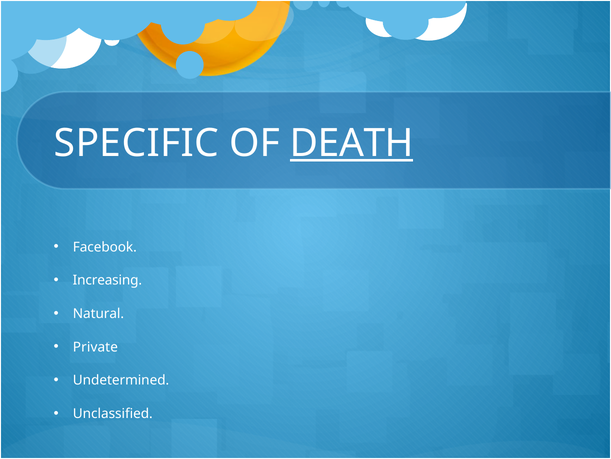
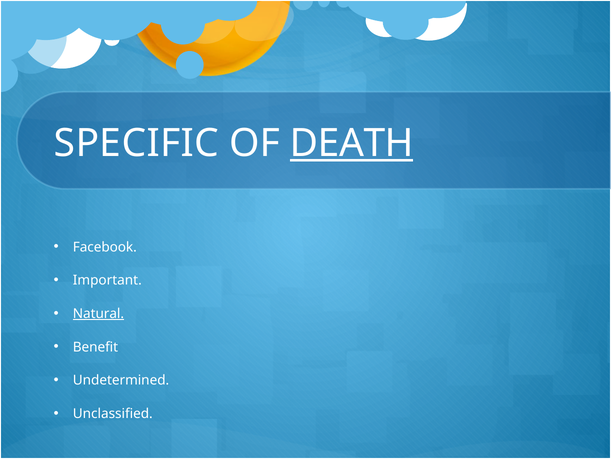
Increasing: Increasing -> Important (107, 280)
Natural underline: none -> present (98, 313)
Private: Private -> Benefit (95, 346)
